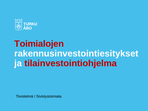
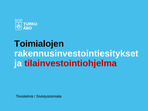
Toimialojen colour: red -> black (39, 44)
